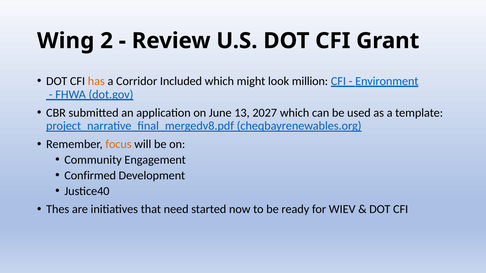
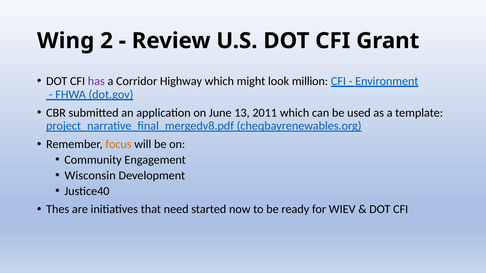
has colour: orange -> purple (96, 81)
Included: Included -> Highway (181, 81)
2027: 2027 -> 2011 (265, 113)
Confirmed: Confirmed -> Wisconsin (90, 176)
